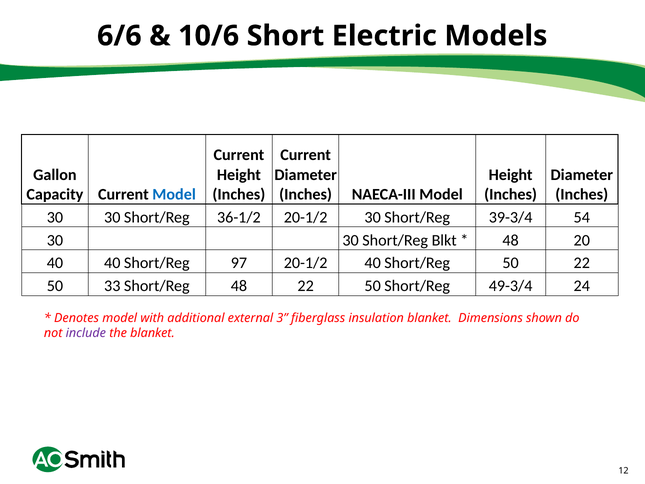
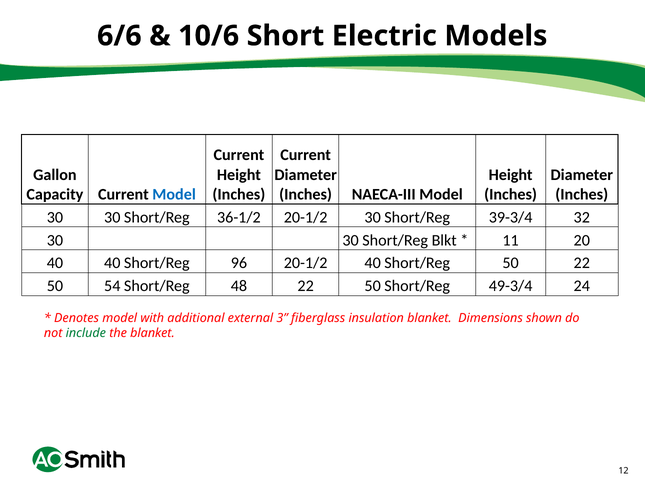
54: 54 -> 32 (582, 217)
48: 48 -> 11 (511, 240)
97: 97 -> 96 (239, 263)
33: 33 -> 54 (112, 286)
include colour: purple -> green (86, 333)
